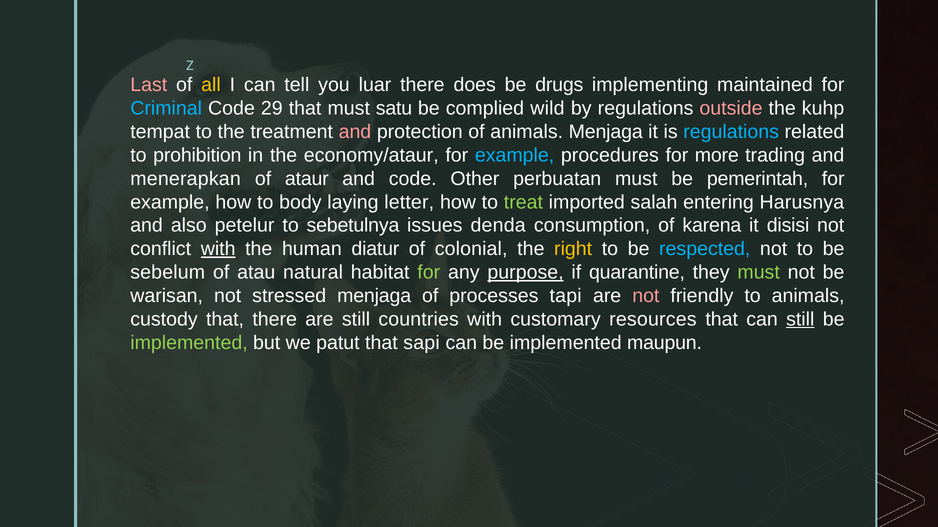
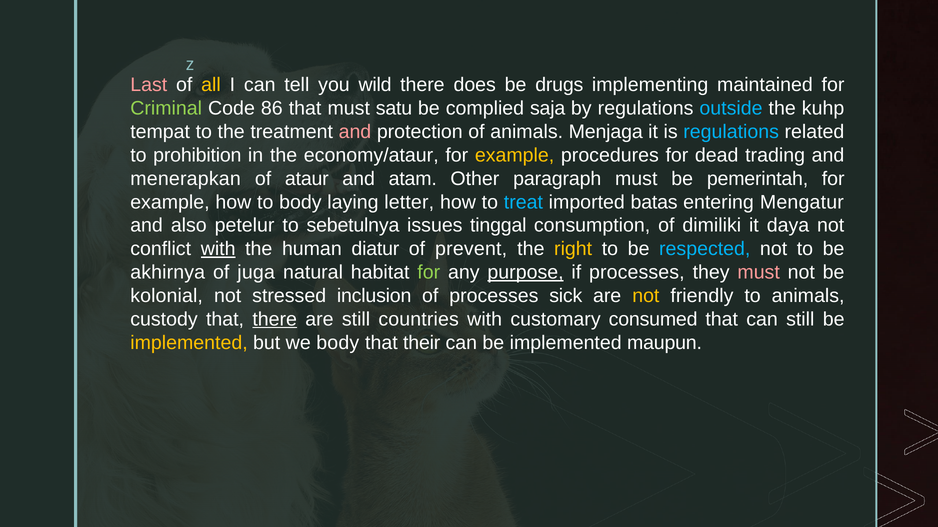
luar: luar -> wild (375, 85)
Criminal colour: light blue -> light green (166, 108)
29: 29 -> 86 (272, 108)
wild: wild -> saja (548, 108)
outside colour: pink -> light blue (731, 108)
example colour: light blue -> yellow (515, 155)
more: more -> dead (717, 155)
and code: code -> atam (413, 179)
perbuatan: perbuatan -> paragraph (557, 179)
treat colour: light green -> light blue (523, 202)
salah: salah -> batas (654, 202)
Harusnya: Harusnya -> Mengatur (802, 202)
denda: denda -> tinggal (498, 226)
karena: karena -> dimiliki (712, 226)
disisi: disisi -> daya (788, 226)
colonial: colonial -> prevent (471, 249)
sebelum: sebelum -> akhirnya (168, 273)
atau: atau -> juga (256, 273)
if quarantine: quarantine -> processes (637, 273)
must colour: light green -> pink (759, 273)
warisan: warisan -> kolonial (167, 296)
stressed menjaga: menjaga -> inclusion (374, 296)
tapi: tapi -> sick (566, 296)
not colour: pink -> yellow (646, 296)
there underline: none -> present (275, 320)
resources: resources -> consumed (653, 320)
still underline: present -> none (800, 320)
implemented colour: light green -> yellow (189, 343)
we patut: patut -> body (338, 343)
sapi: sapi -> their (422, 343)
